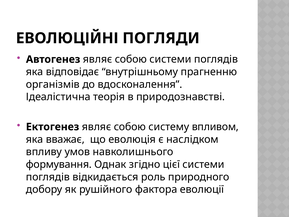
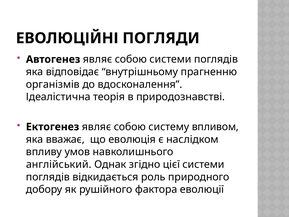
формування: формування -> англійський (59, 164)
